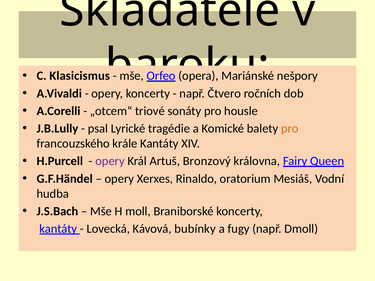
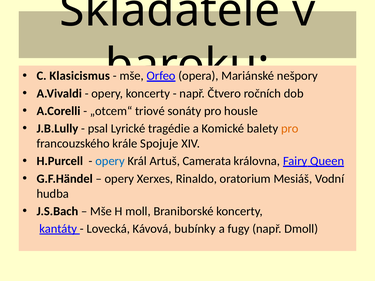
krále Kantáty: Kantáty -> Spojuje (159, 144)
opery colour: purple -> blue (110, 161)
Bronzový: Bronzový -> Camerata (207, 161)
